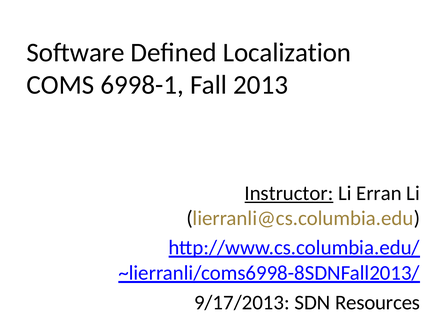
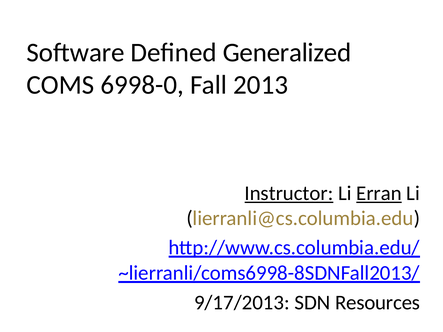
Localization: Localization -> Generalized (287, 53)
6998-1: 6998-1 -> 6998-0 (142, 85)
Erran underline: none -> present (379, 193)
